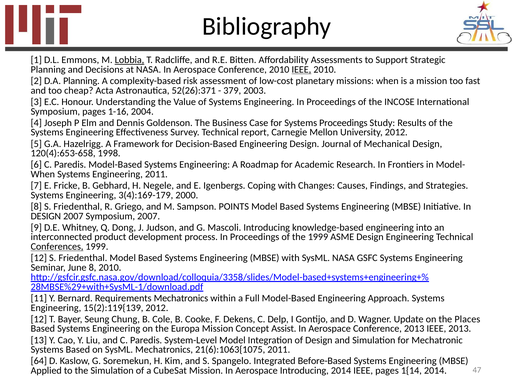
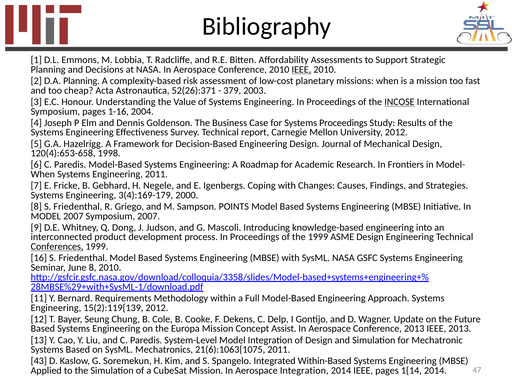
Lobbia underline: present -> none (129, 60)
INCOSE underline: none -> present (399, 102)
DESIGN: DESIGN -> MODEL (46, 216)
12: 12 -> 16 (39, 258)
Requirements Mechatronics: Mechatronics -> Methodology (181, 298)
Places: Places -> Future (468, 319)
64: 64 -> 43 (39, 361)
Before-Based: Before-Based -> Within-Based (325, 361)
Aerospace Introducing: Introducing -> Integration (304, 371)
